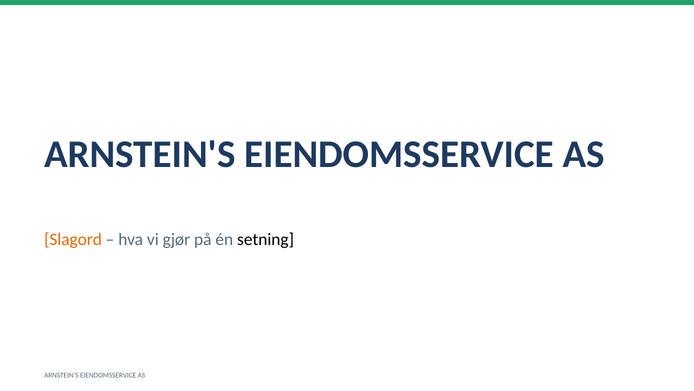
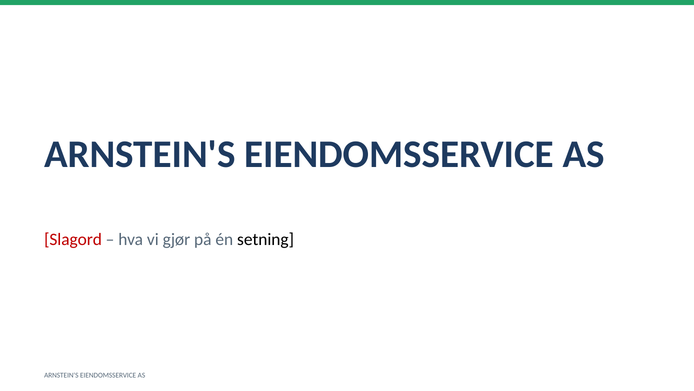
Slagord colour: orange -> red (73, 239)
